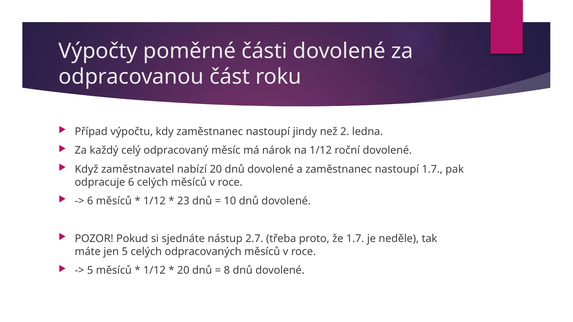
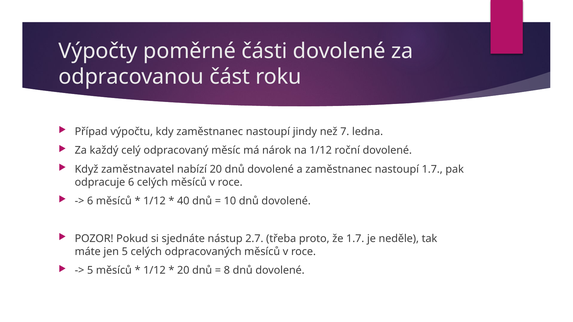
2: 2 -> 7 (345, 132)
23: 23 -> 40 (183, 201)
